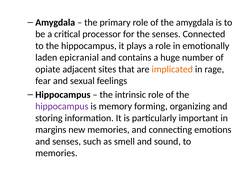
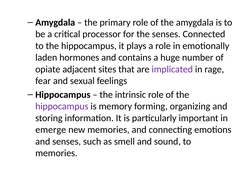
epicranial: epicranial -> hormones (79, 57)
implicated colour: orange -> purple (172, 69)
margins: margins -> emerge (51, 129)
